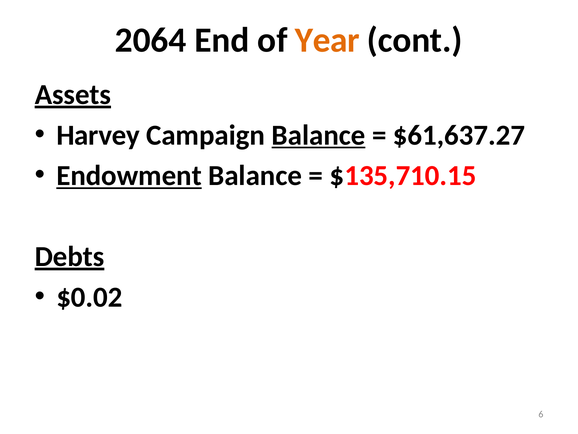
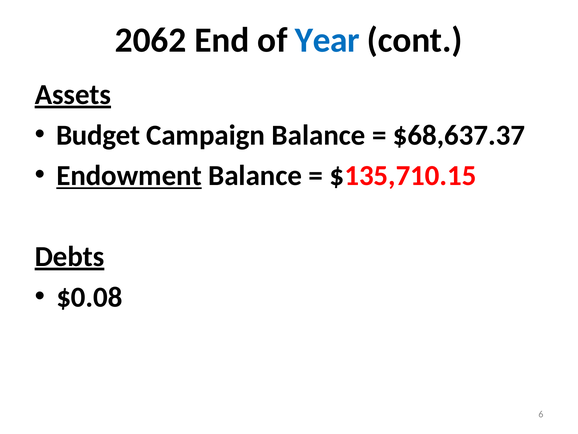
2064: 2064 -> 2062 (151, 40)
Year colour: orange -> blue (327, 40)
Harvey: Harvey -> Budget (98, 135)
Balance underline: present -> none (319, 135)
$61,637.27: $61,637.27 -> $68,637.37 (459, 135)
$0.02: $0.02 -> $0.08 (89, 297)
